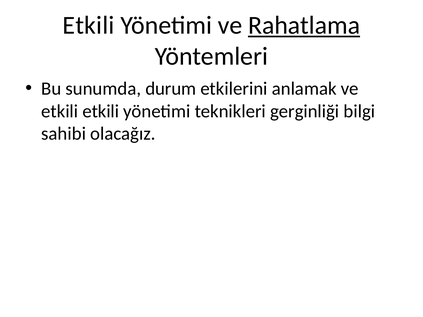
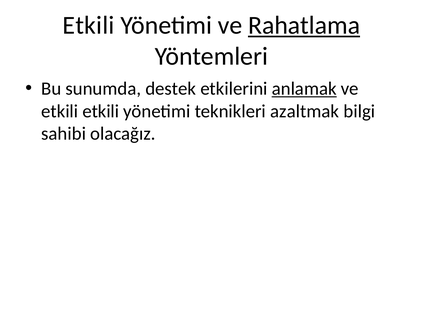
durum: durum -> destek (171, 89)
anlamak underline: none -> present (304, 89)
gerginliği: gerginliği -> azaltmak (305, 111)
